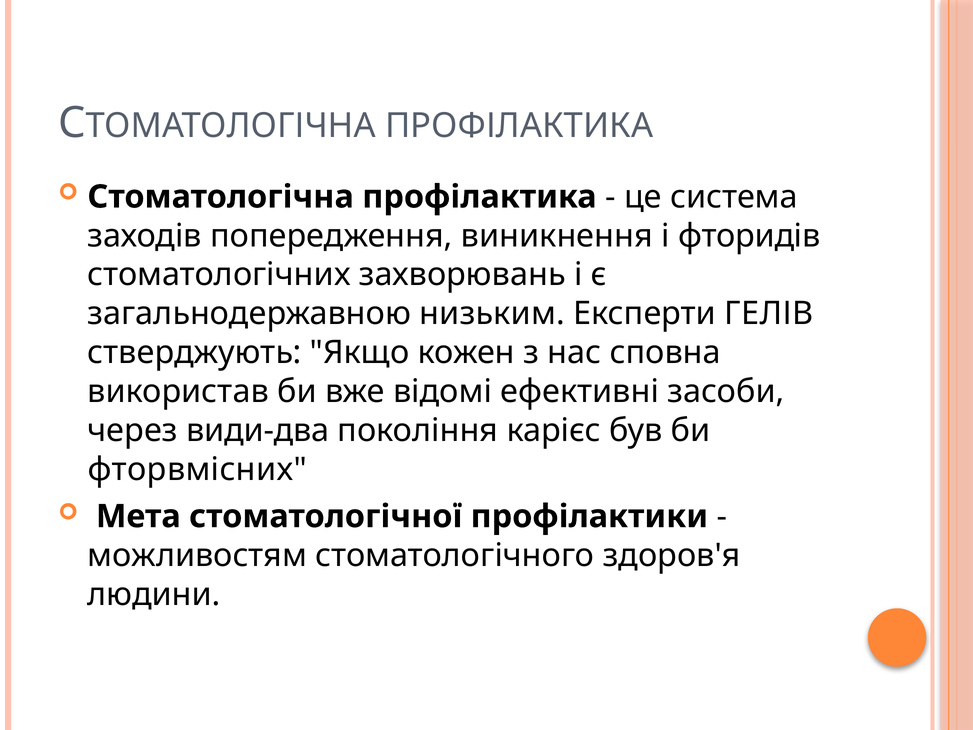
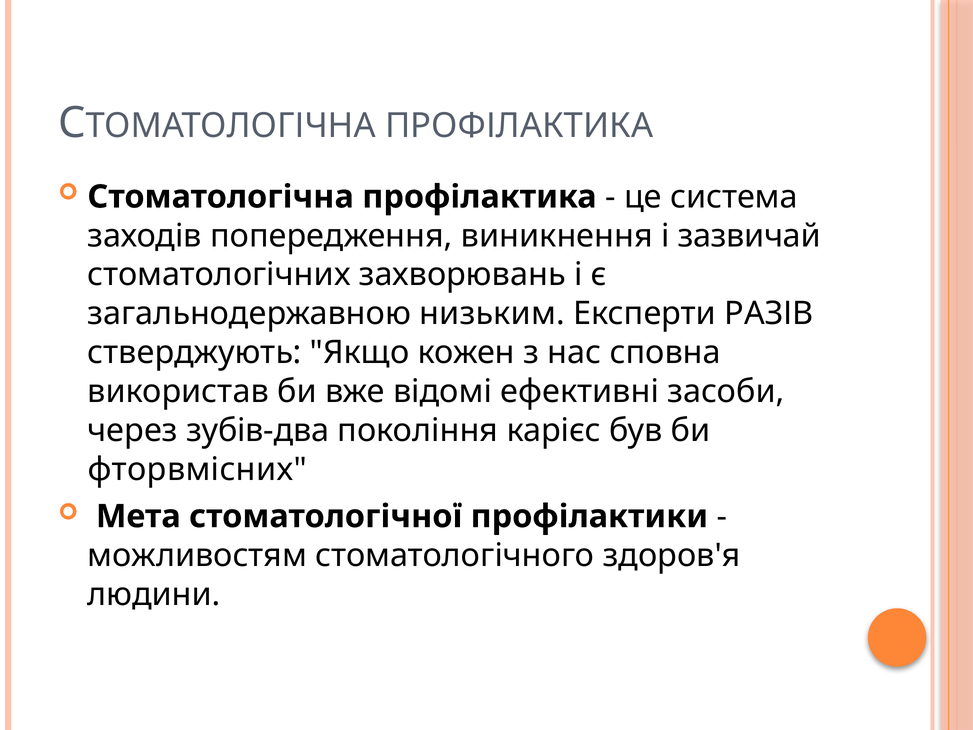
фторидів: фторидів -> зазвичай (749, 236)
ГЕЛІВ: ГЕЛІВ -> РАЗІВ (769, 314)
види-два: види-два -> зубів-два (258, 430)
